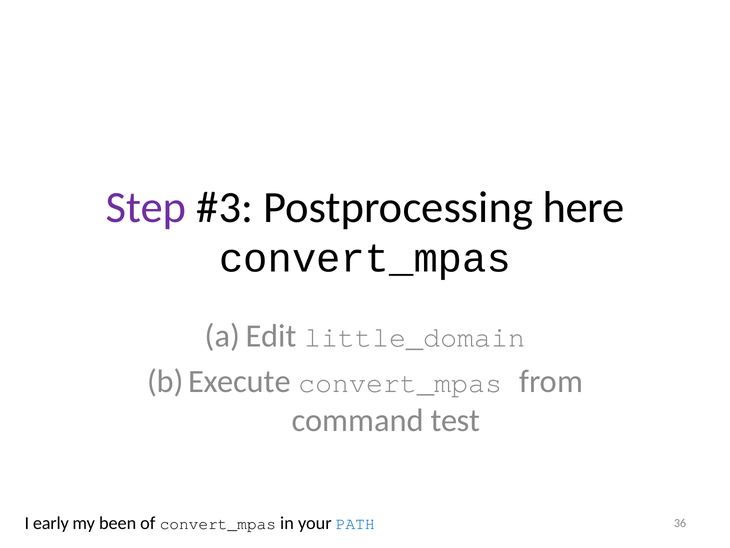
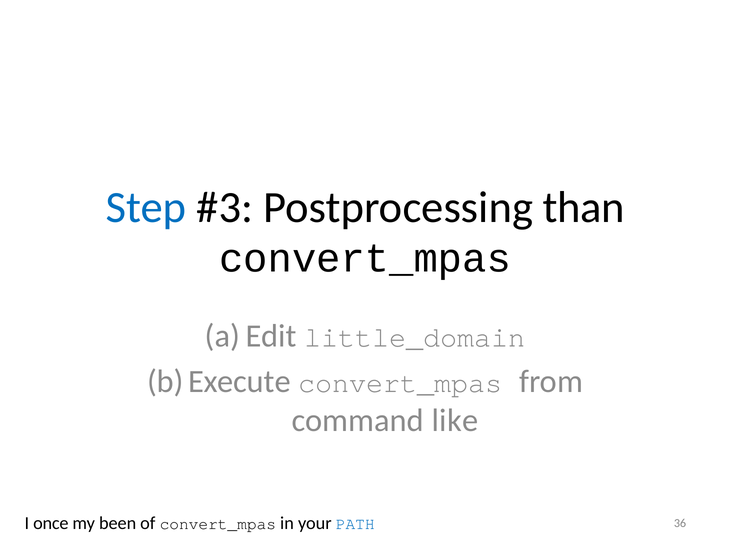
Step colour: purple -> blue (146, 208)
here: here -> than (584, 208)
test: test -> like (455, 420)
early: early -> once (51, 523)
